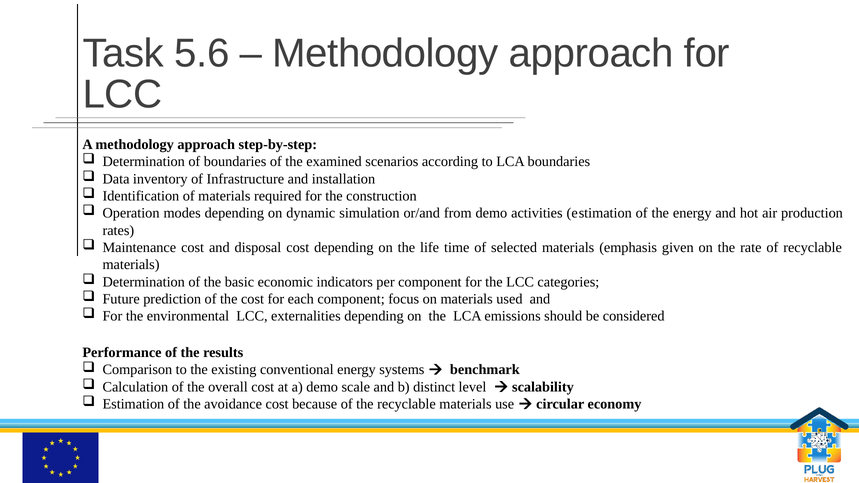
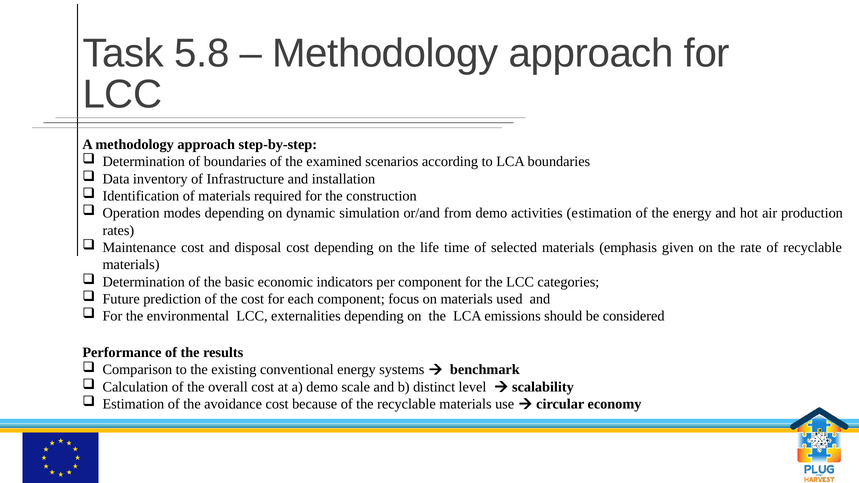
5.6: 5.6 -> 5.8 (202, 53)
